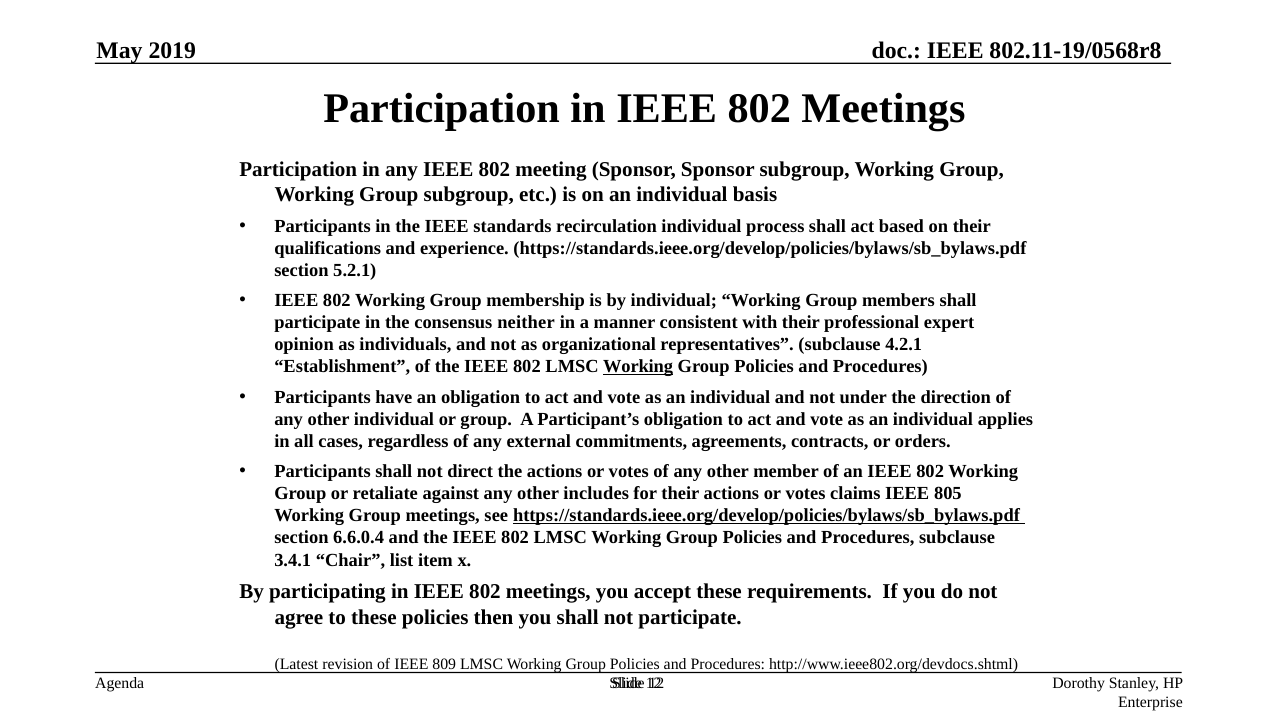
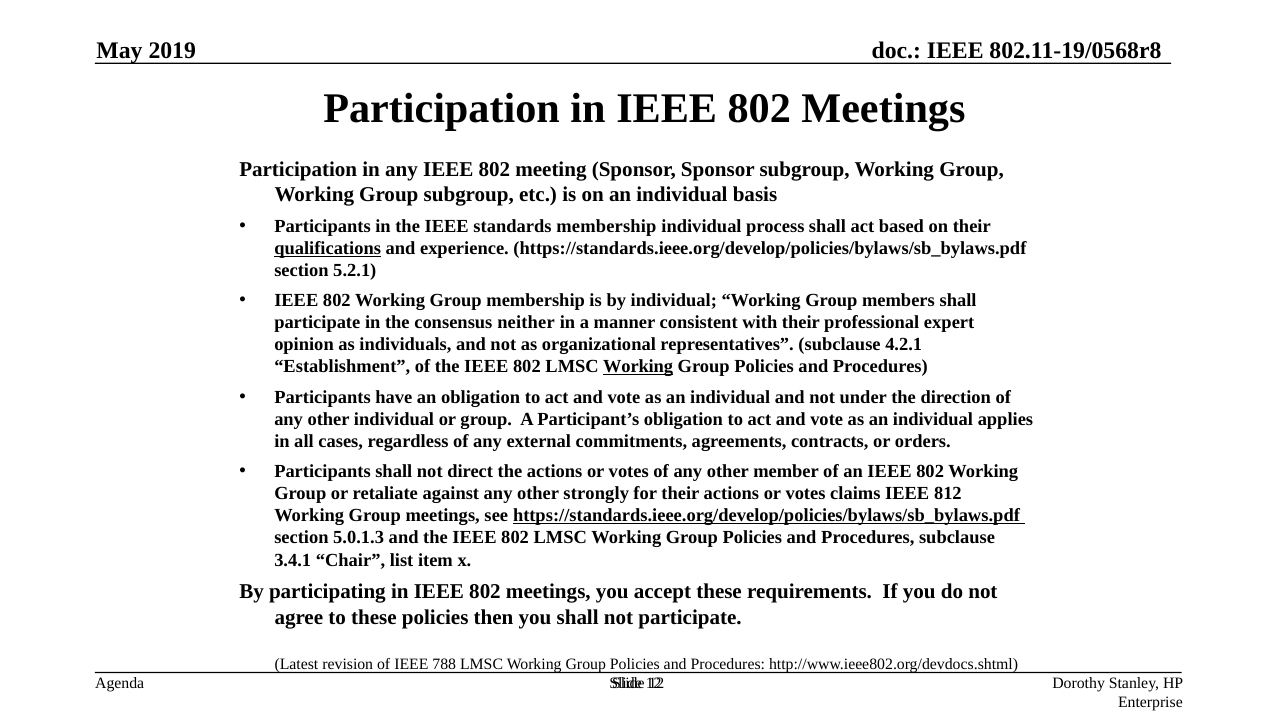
standards recirculation: recirculation -> membership (606, 226)
qualifications underline: none -> present (328, 248)
includes: includes -> strongly (596, 494)
805: 805 -> 812 (948, 494)
6.6.0.4: 6.6.0.4 -> 5.0.1.3 (359, 538)
809: 809 -> 788 (444, 664)
